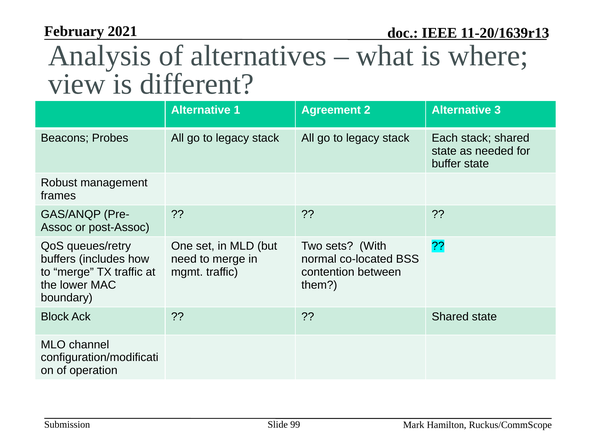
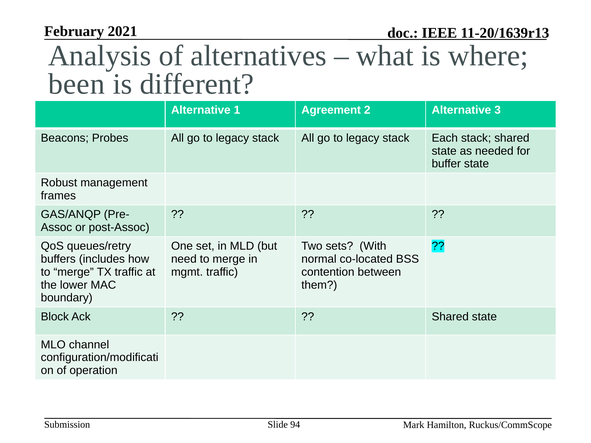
view: view -> been (77, 84)
99: 99 -> 94 (295, 425)
